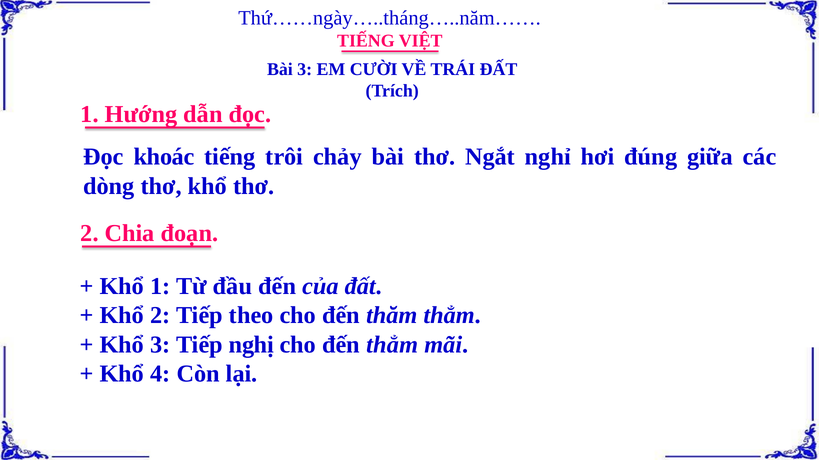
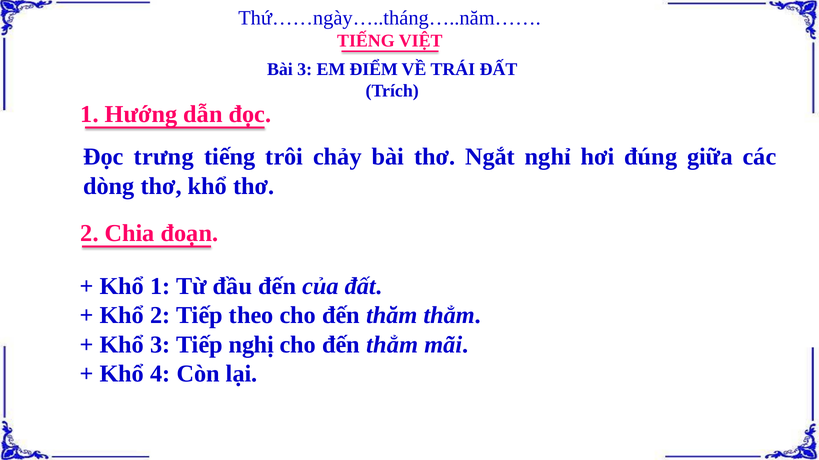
CƯỜI: CƯỜI -> ĐIỂM (374, 69)
khoác: khoác -> trưng (164, 157)
